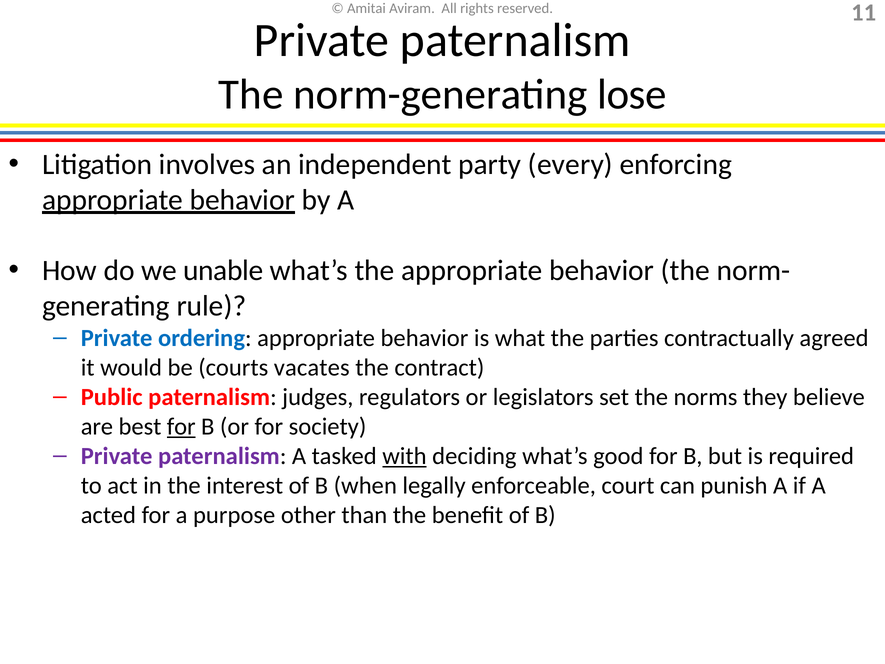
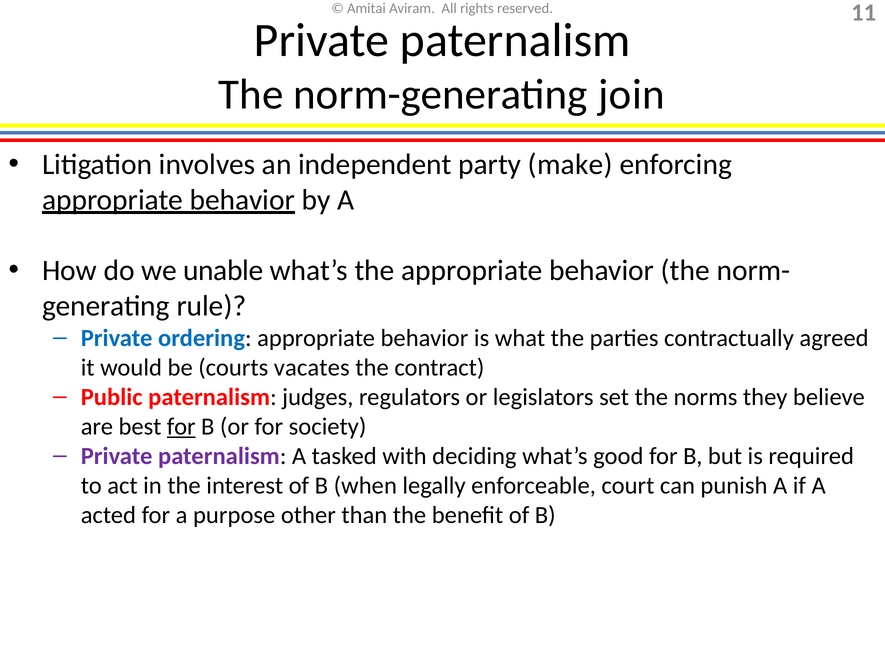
lose: lose -> join (632, 94)
every: every -> make (570, 164)
with underline: present -> none (404, 456)
